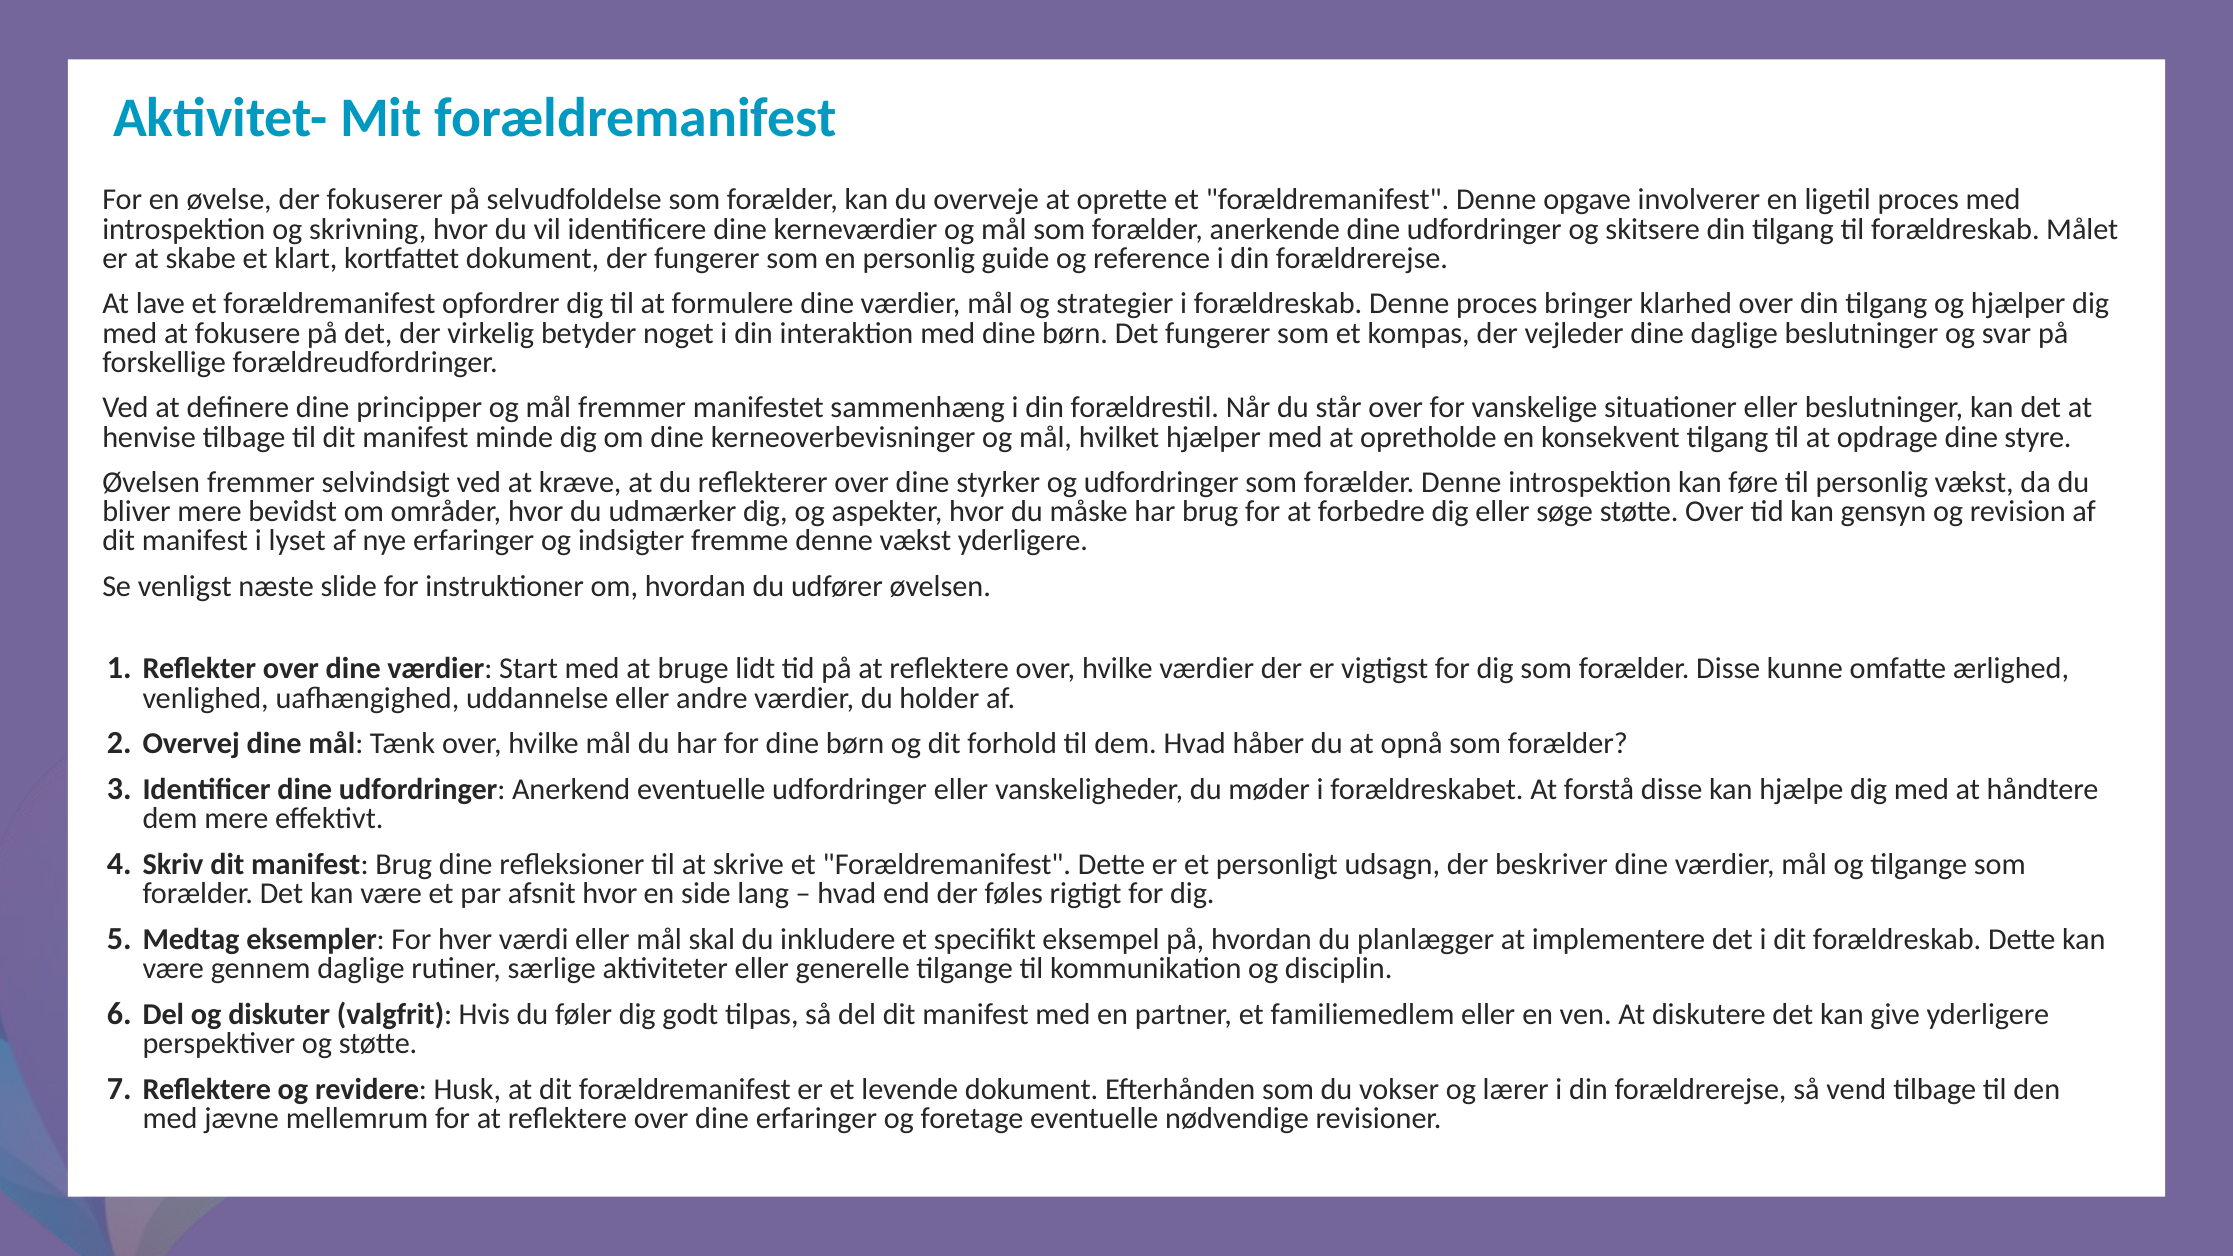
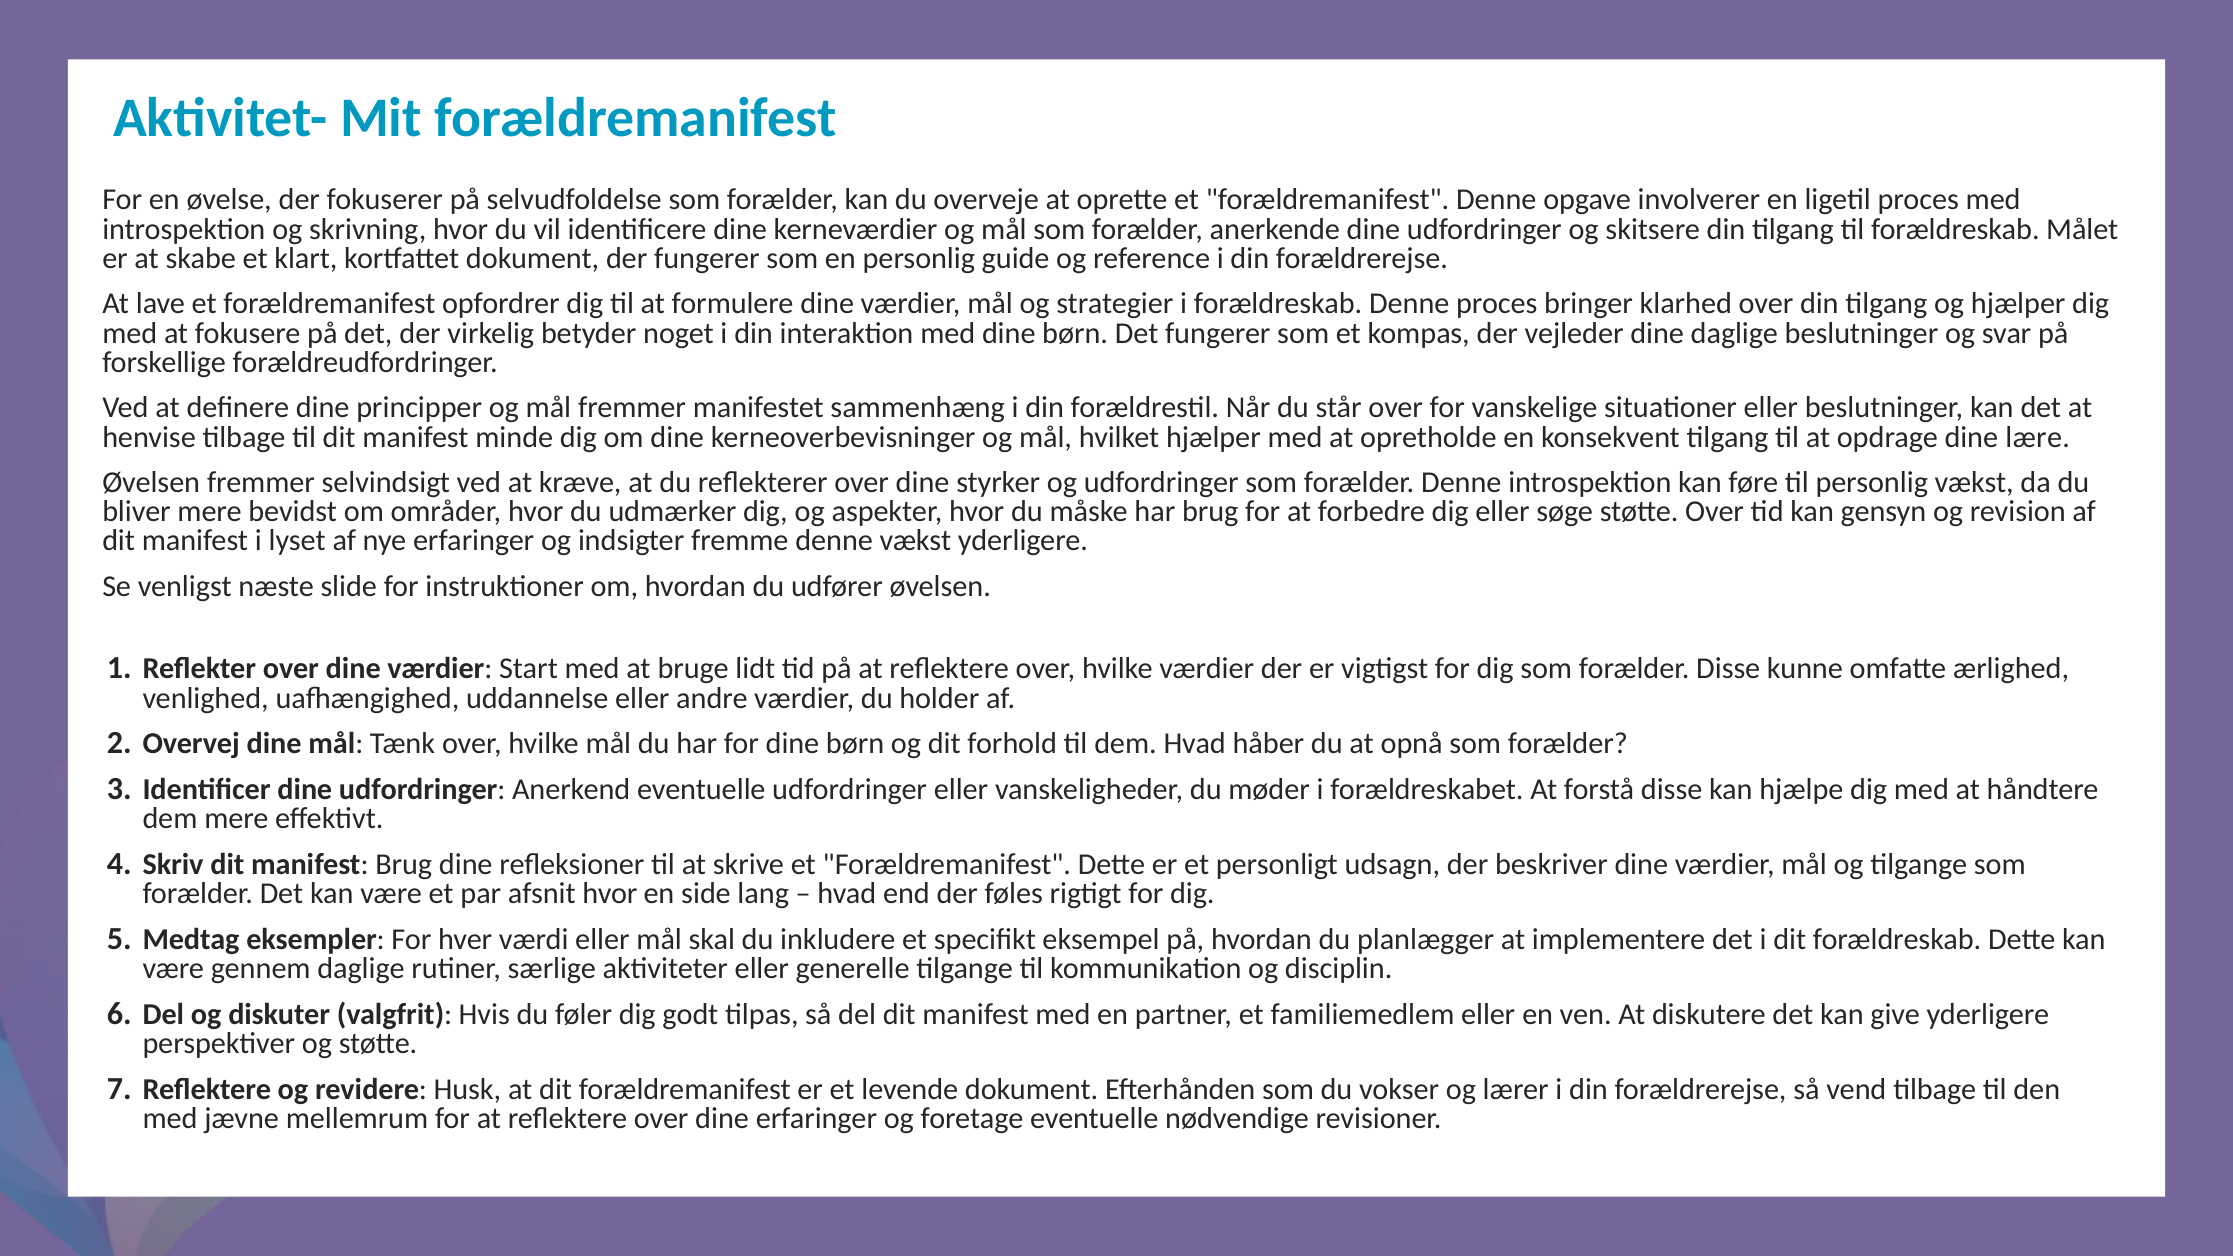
styre: styre -> lære (2038, 437)
